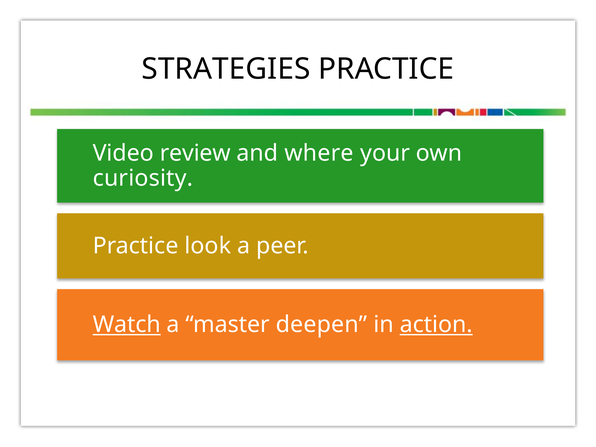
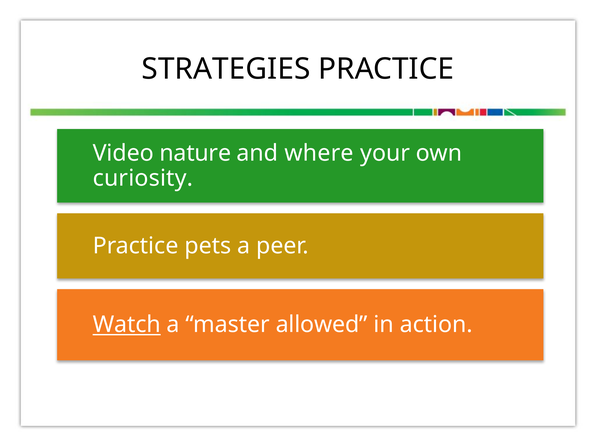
review: review -> nature (195, 153)
look: look -> pets (208, 246)
deepen: deepen -> allowed (322, 325)
action underline: present -> none (436, 325)
